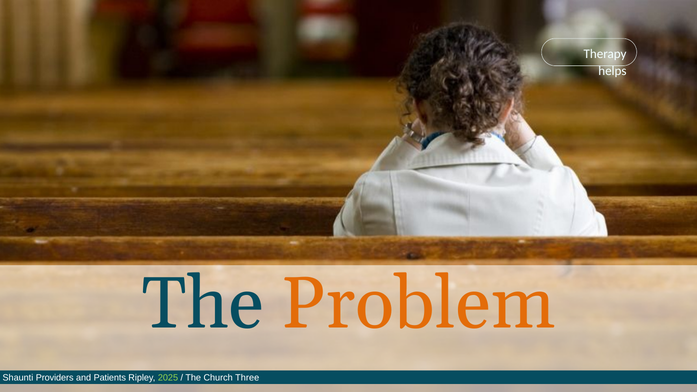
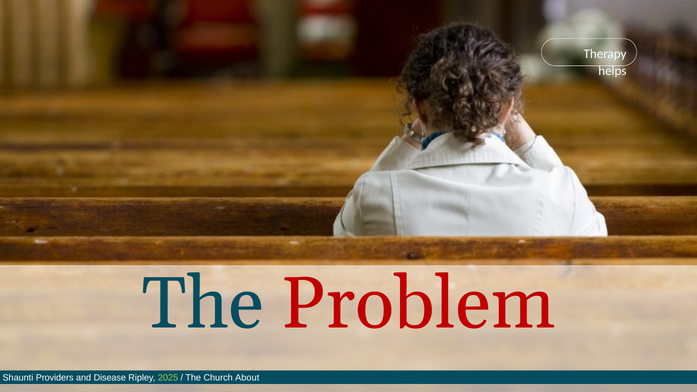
Problem colour: orange -> red (418, 304)
Patients: Patients -> Disease (110, 378)
Three: Three -> About (247, 378)
